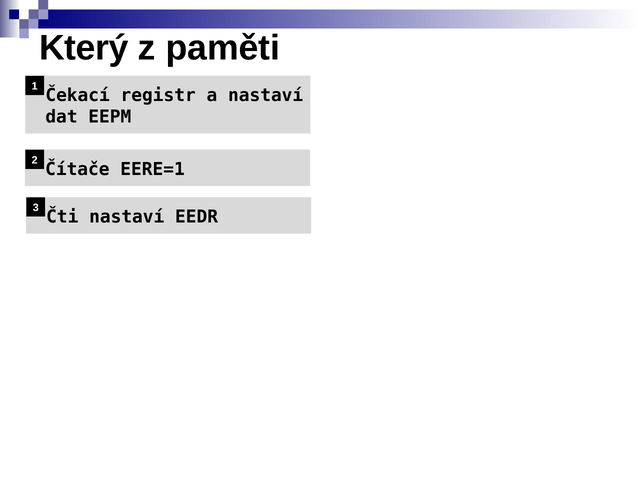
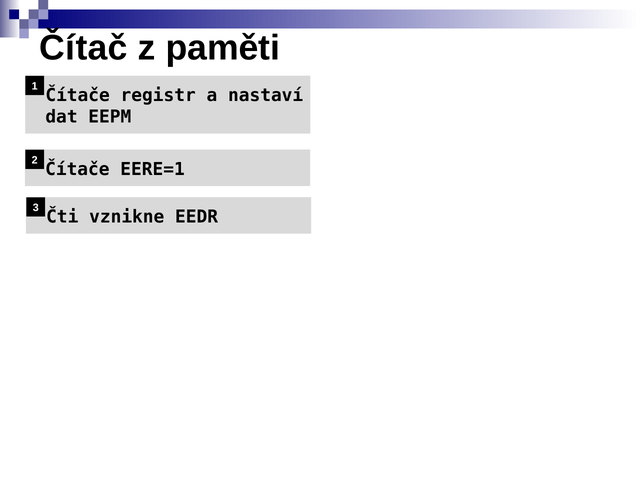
Který: Který -> Čítač (83, 48)
Čekací: Čekací -> Čítače (78, 95)
Čti nastaví: nastaví -> vznikne (127, 217)
